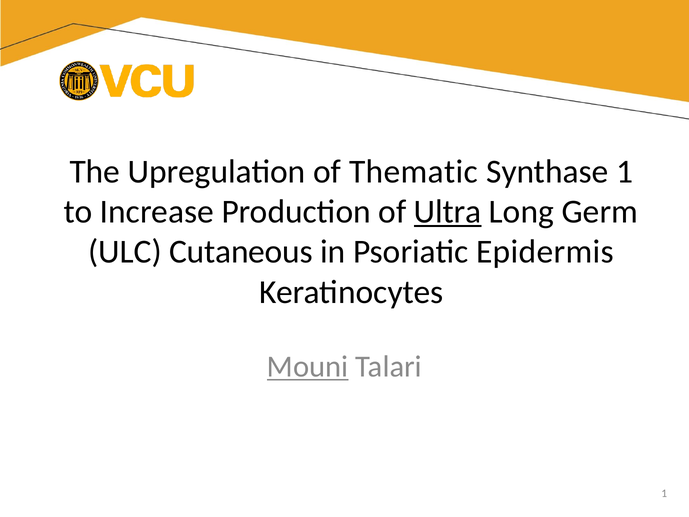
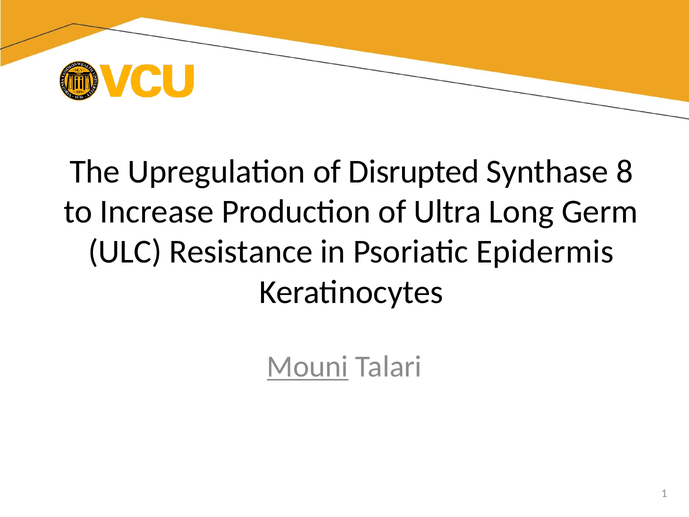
Thematic: Thematic -> Disrupted (414, 171)
Synthase 1: 1 -> 8 (625, 171)
Ultra underline: present -> none (448, 212)
Cutaneous: Cutaneous -> Resistance (241, 252)
